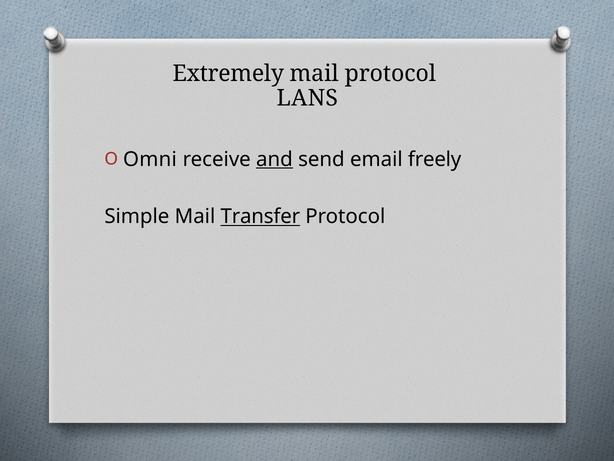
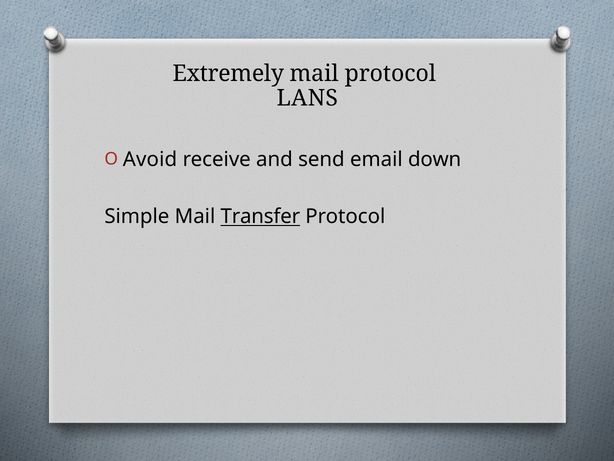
Omni: Omni -> Avoid (150, 159)
and underline: present -> none (274, 159)
freely: freely -> down (435, 159)
